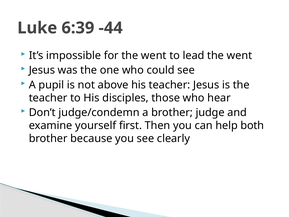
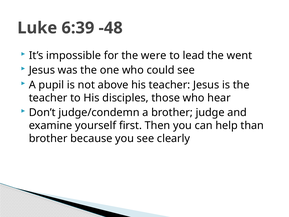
-44: -44 -> -48 (111, 28)
for the went: went -> were (154, 56)
both: both -> than (252, 125)
